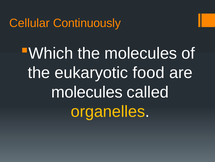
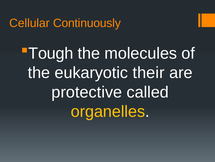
Which: Which -> Tough (51, 53)
food: food -> their (149, 72)
molecules: molecules -> protective (87, 92)
